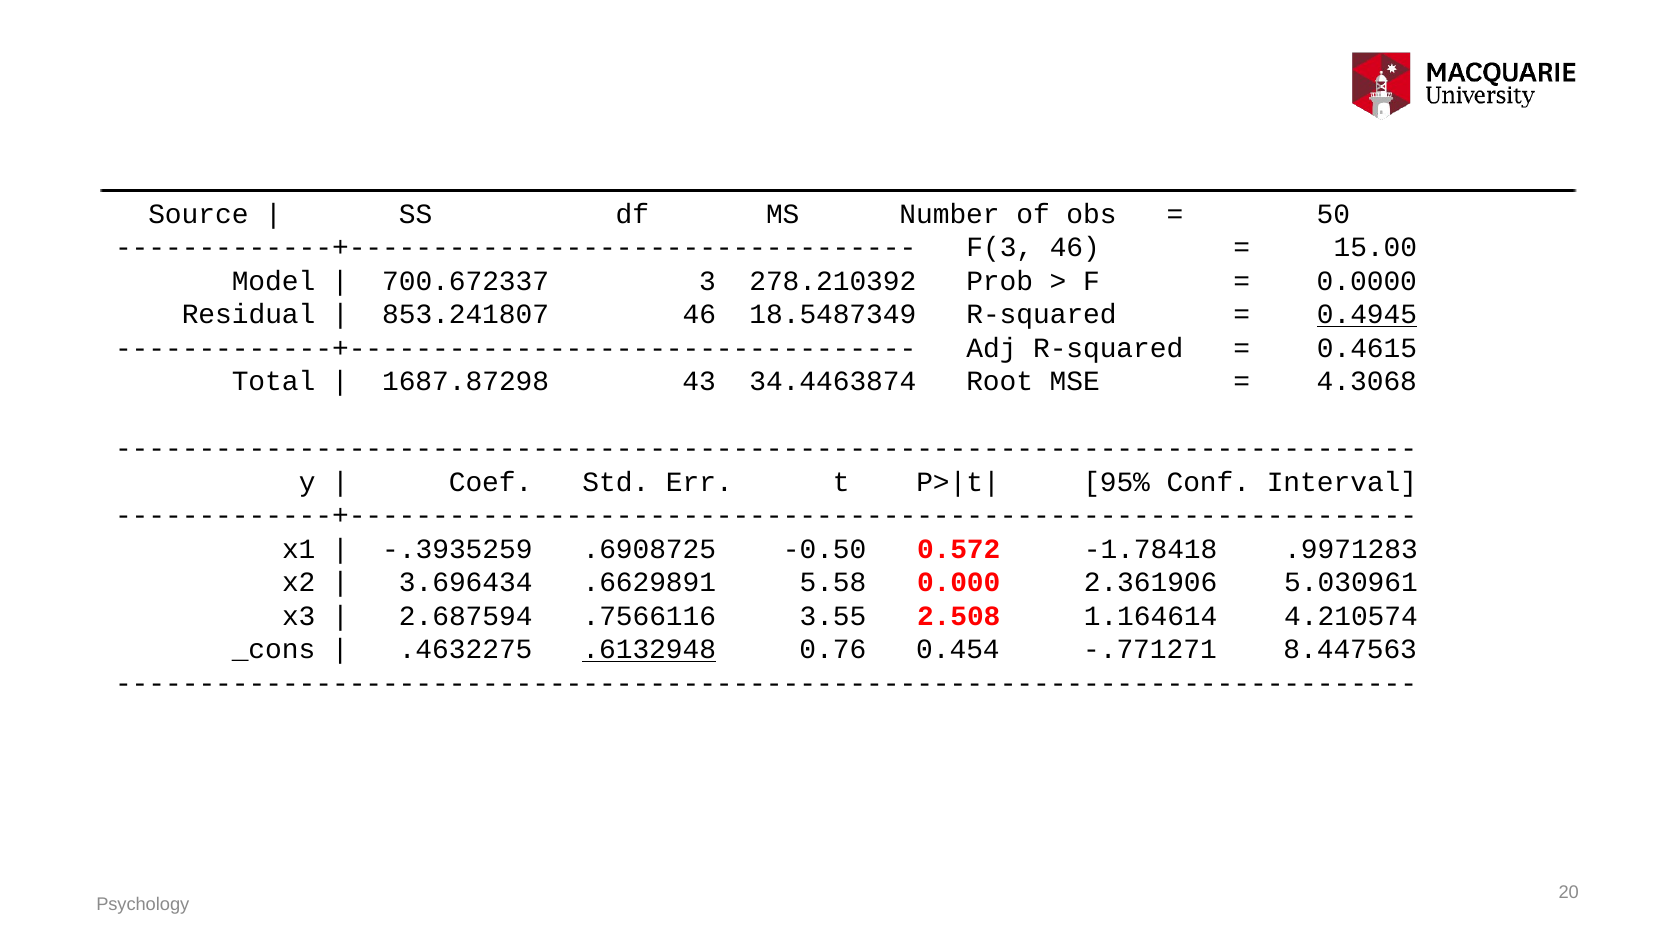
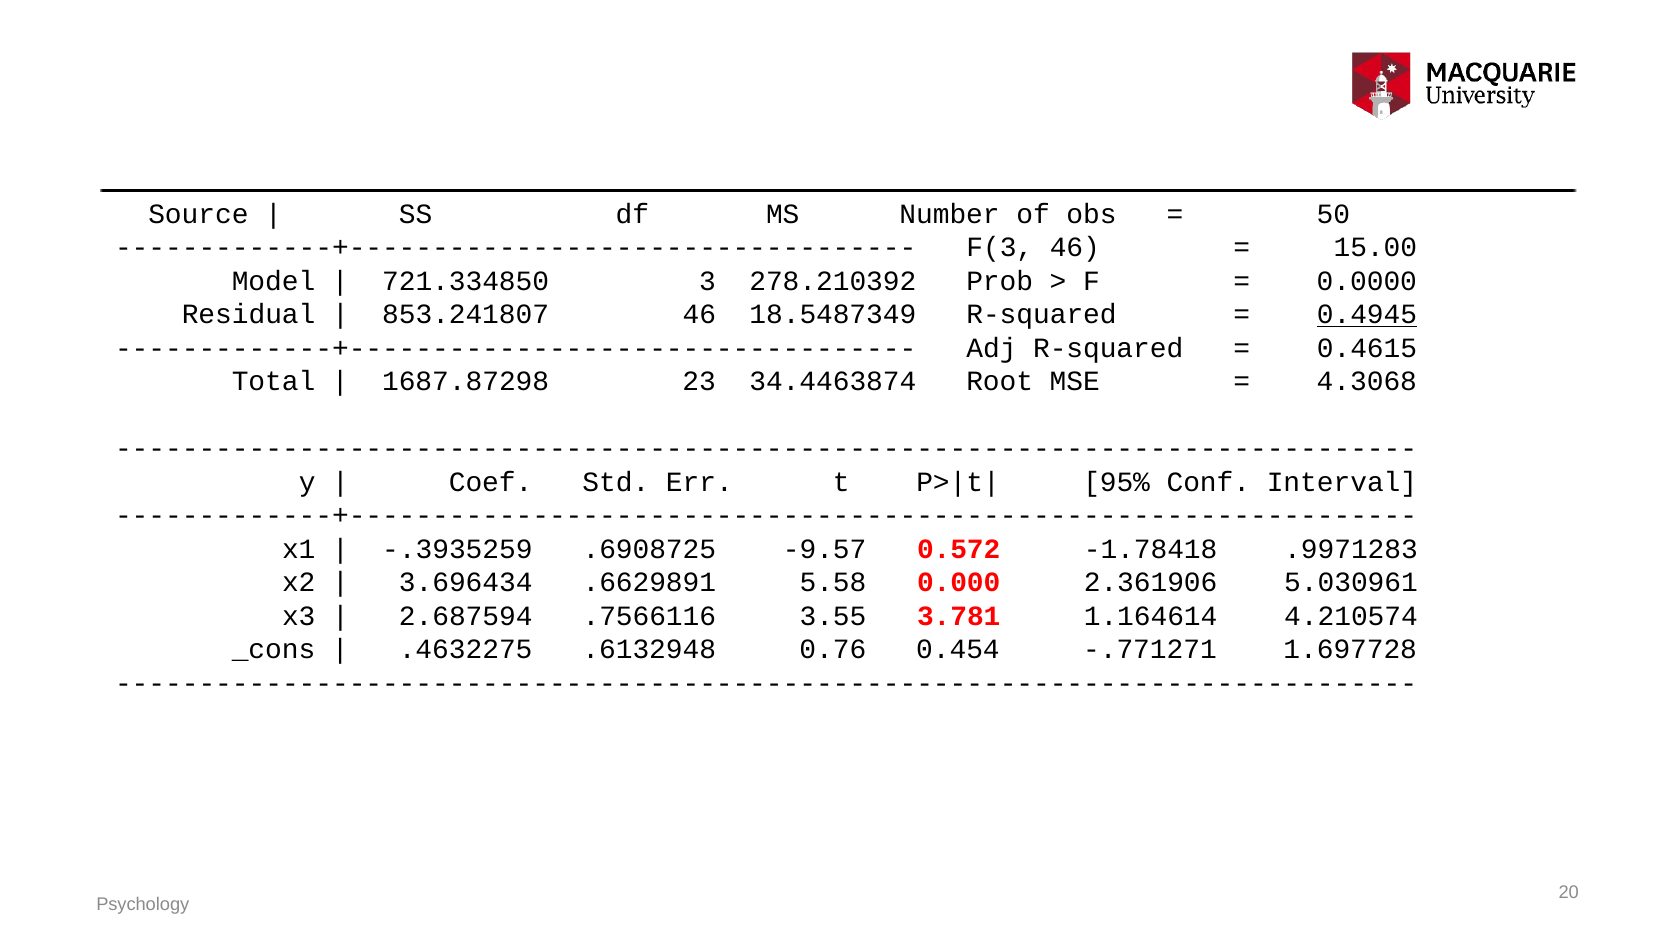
700.672337: 700.672337 -> 721.334850 (466, 281)
43: 43 -> 23 (699, 382)
-0.50: -0.50 -> -9.57 (825, 549)
2.508: 2.508 -> 3.781 (959, 616)
.6132948 underline: present -> none (649, 649)
8.447563: 8.447563 -> 1.697728 (1350, 649)
